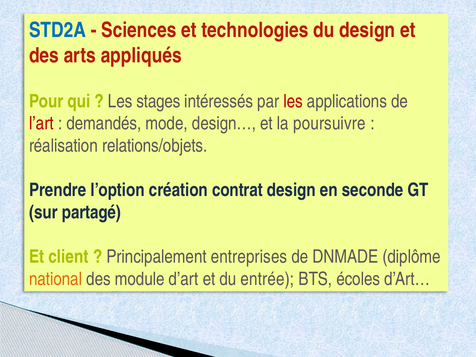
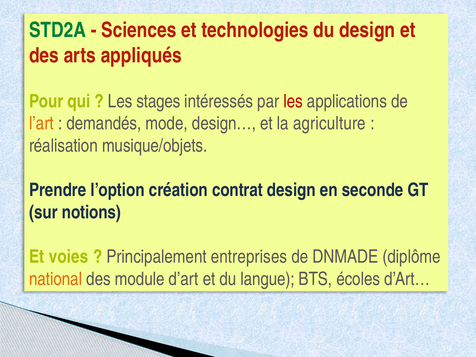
STD2A colour: blue -> green (57, 30)
l’art colour: red -> orange (41, 124)
poursuivre: poursuivre -> agriculture (329, 124)
relations/objets: relations/objets -> musique/objets (155, 146)
partagé: partagé -> notions (91, 212)
client: client -> voies (69, 257)
entrée: entrée -> langue (268, 279)
